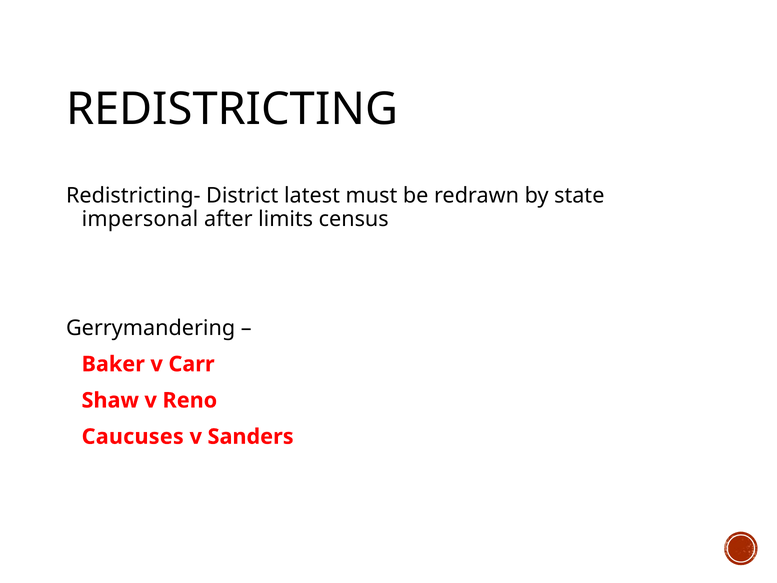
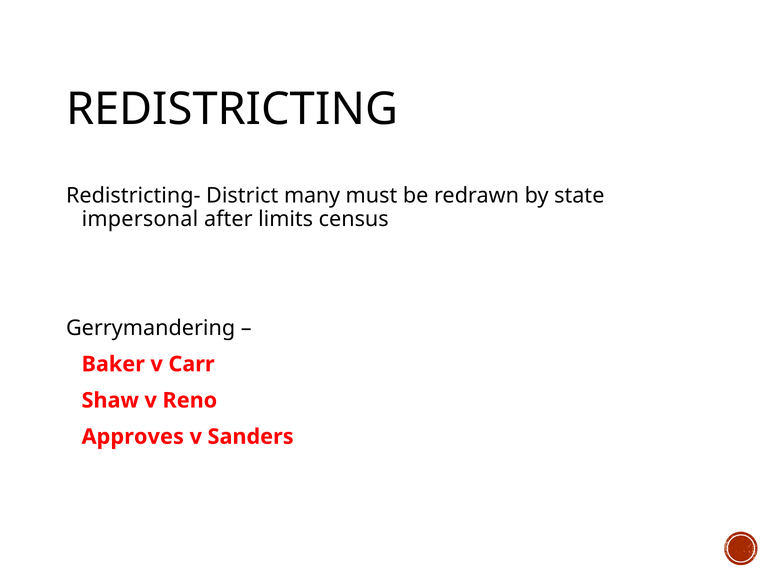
latest: latest -> many (312, 196)
Caucuses: Caucuses -> Approves (133, 436)
